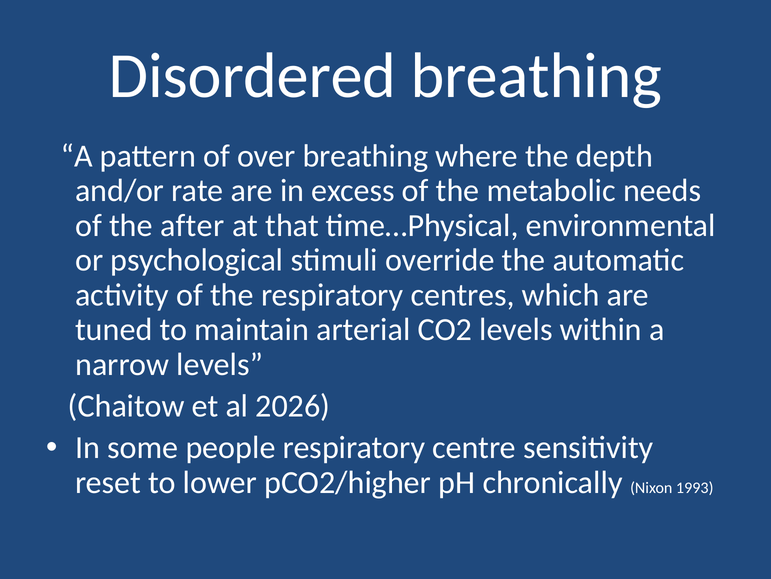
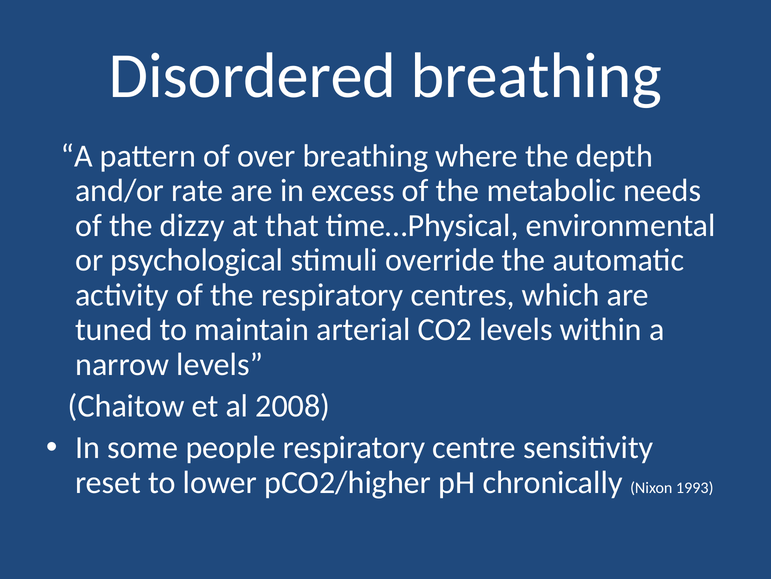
after: after -> dizzy (192, 225)
2026: 2026 -> 2008 (293, 406)
